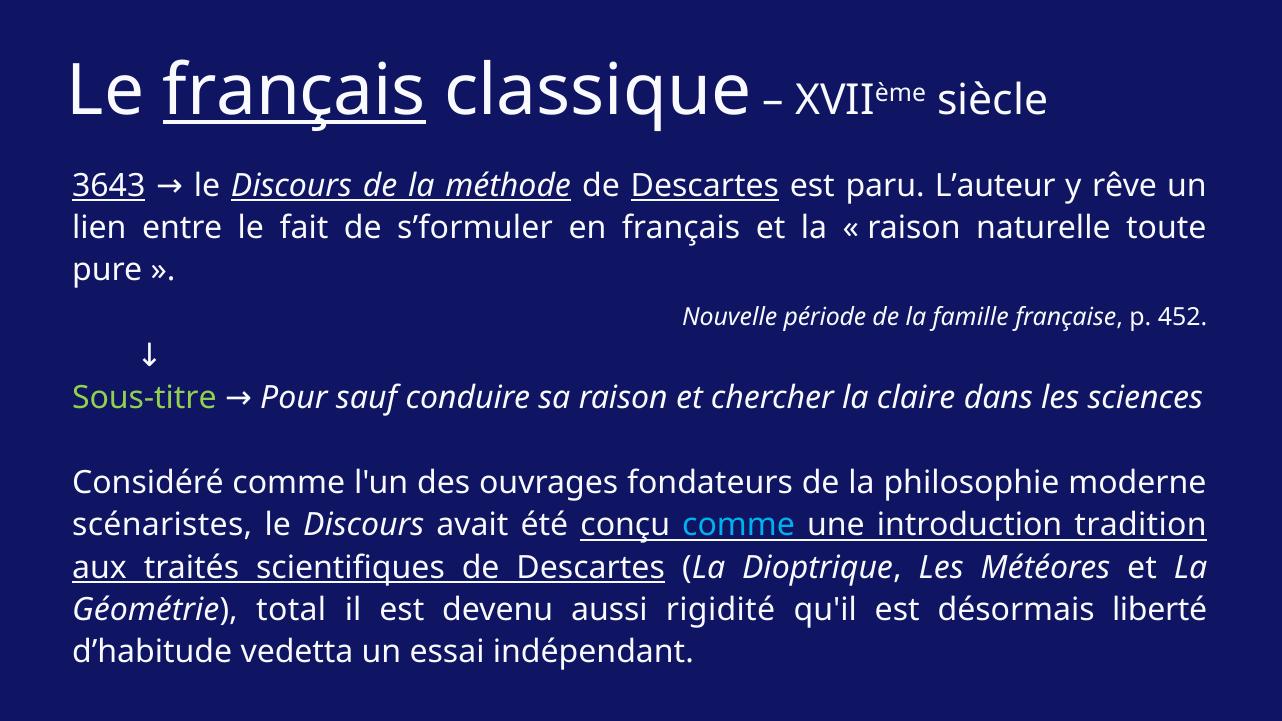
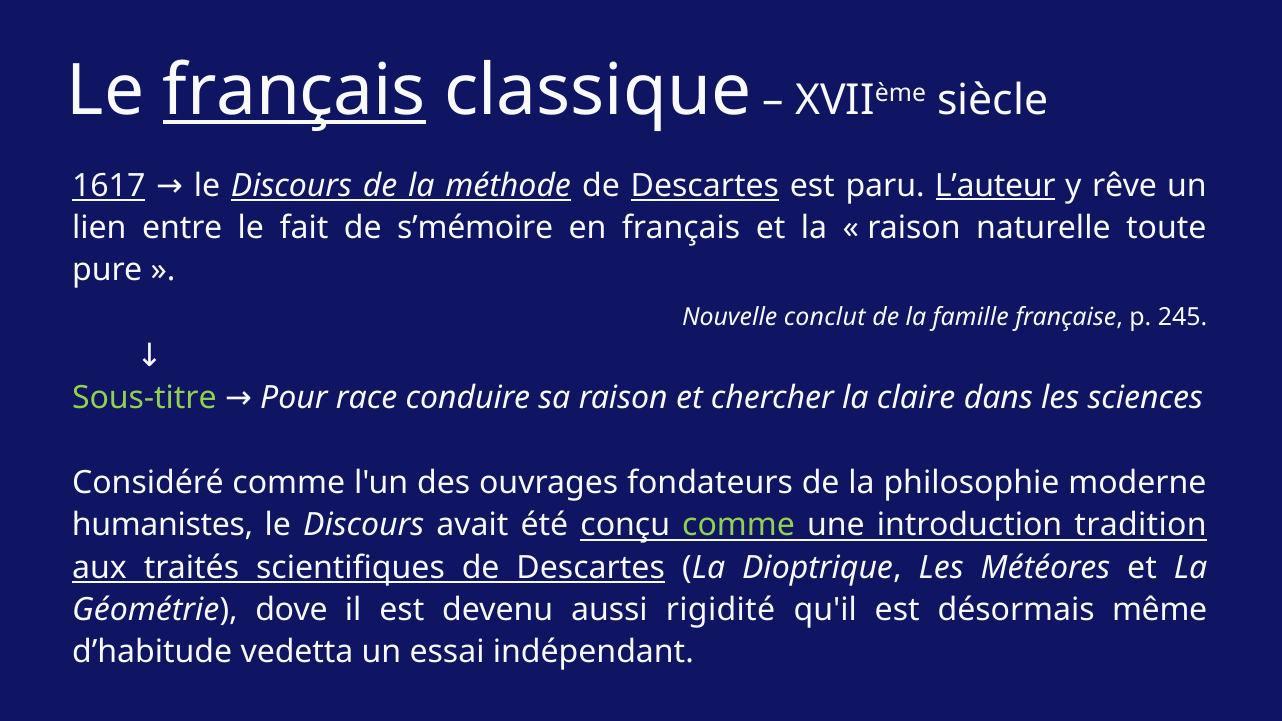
L’auteur underline: none -> present (995, 186)
3643: 3643 -> 1617 (109, 186)
s’formuler: s’formuler -> s’mémoire (475, 228)
période: période -> conclut (825, 318)
452: 452 -> 245 (1183, 318)
sauf: sauf -> race (367, 398)
scénaristes: scénaristes -> humanistes (162, 525)
comme colour: light blue -> light green (739, 525)
total: total -> dove (292, 610)
liberté: liberté -> même (1160, 610)
